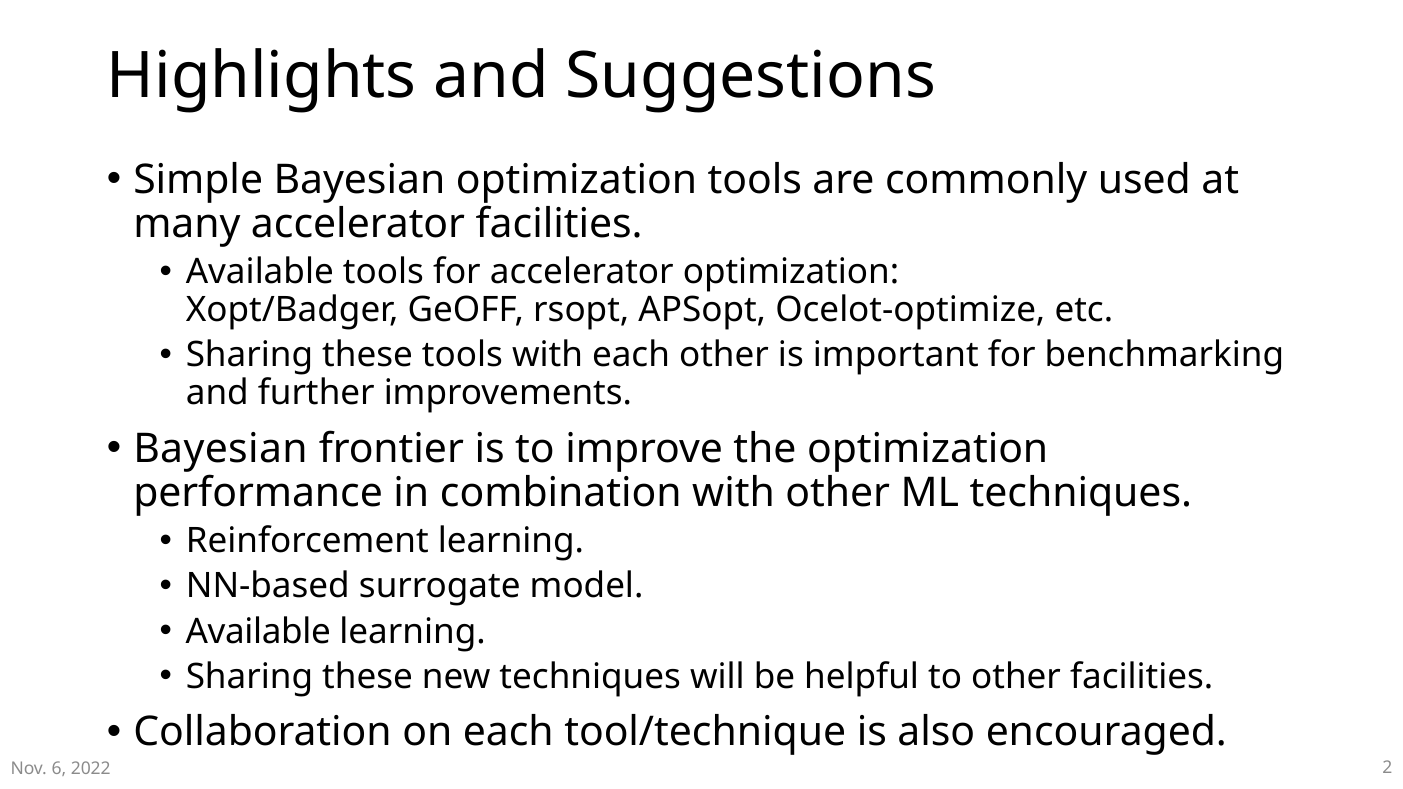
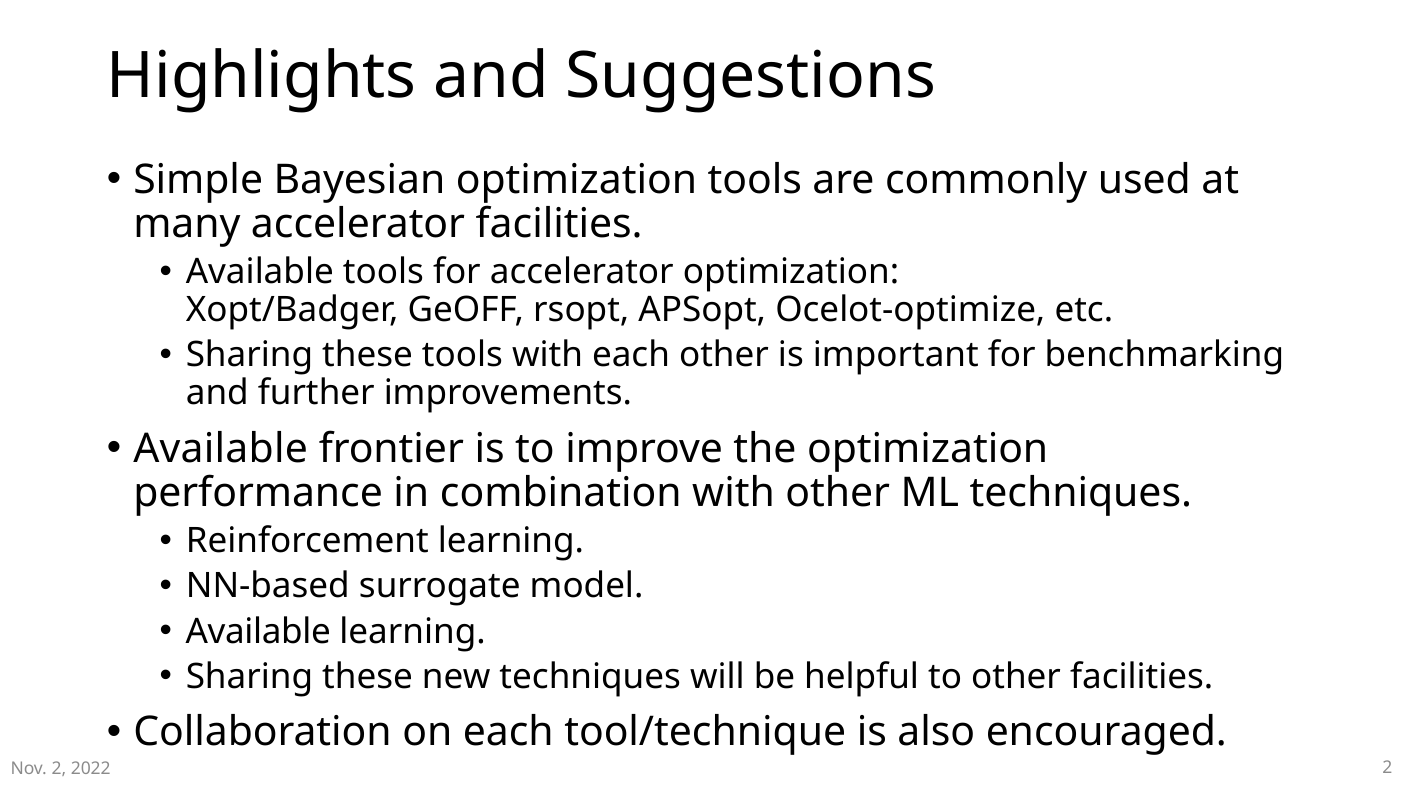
Bayesian: Bayesian -> Available (221, 449)
Nov 6: 6 -> 2 (59, 769)
